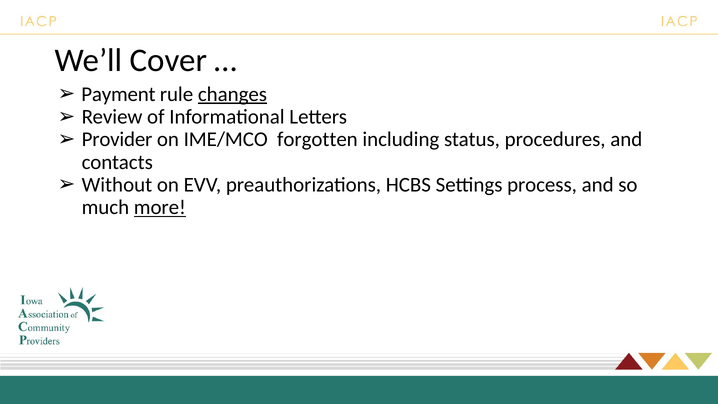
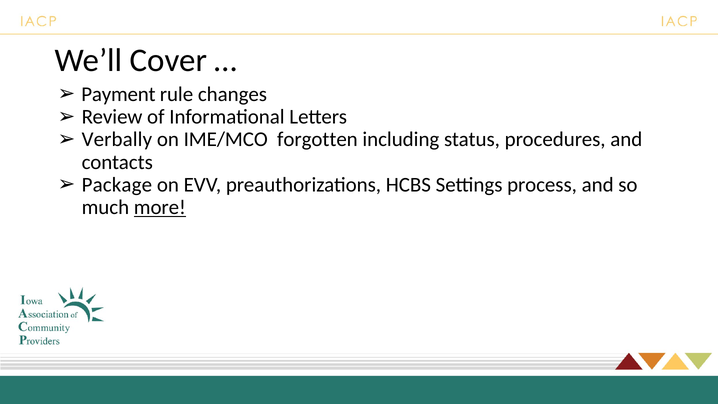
changes underline: present -> none (232, 94)
Provider: Provider -> Verbally (117, 139)
Without: Without -> Package (117, 185)
